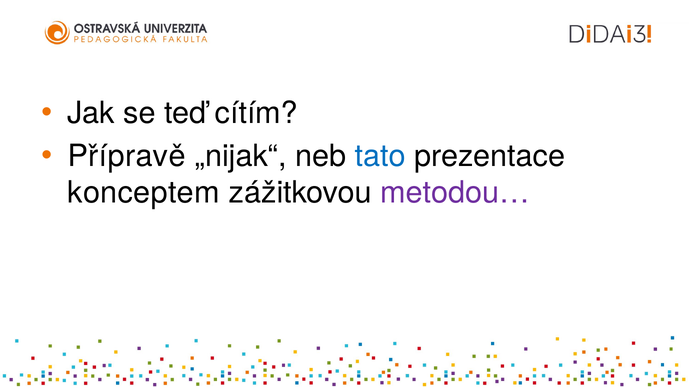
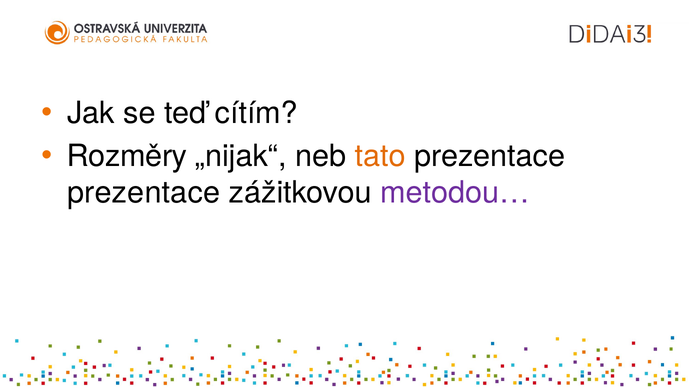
Přípravě: Přípravě -> Rozměry (127, 156)
tato colour: blue -> orange (380, 156)
konceptem: konceptem -> prezentace (144, 193)
